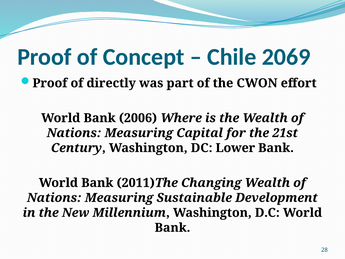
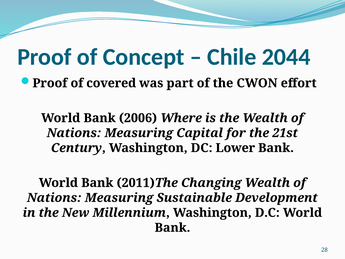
2069: 2069 -> 2044 (286, 57)
directly: directly -> covered (111, 83)
